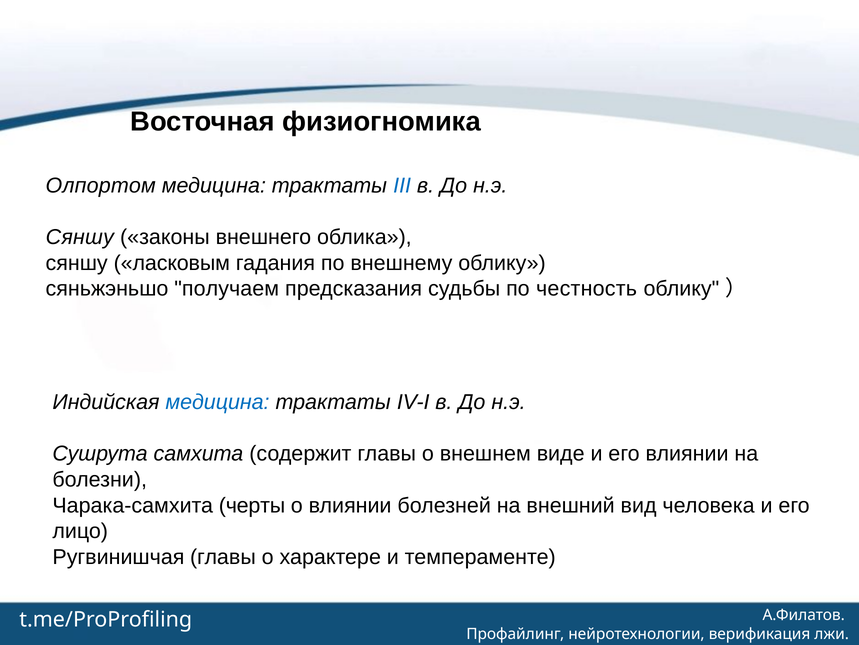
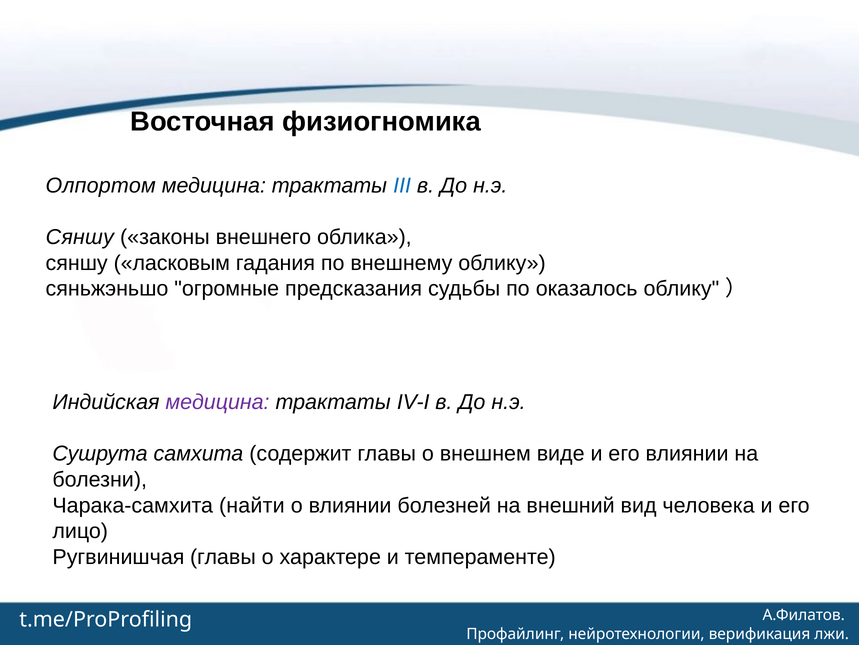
получаем: получаем -> огромные (227, 288)
честность: честность -> оказалось (587, 288)
медицина colour: blue -> purple (218, 402)
черты: черты -> найти (252, 505)
